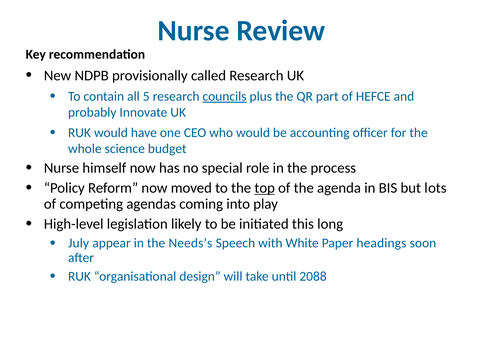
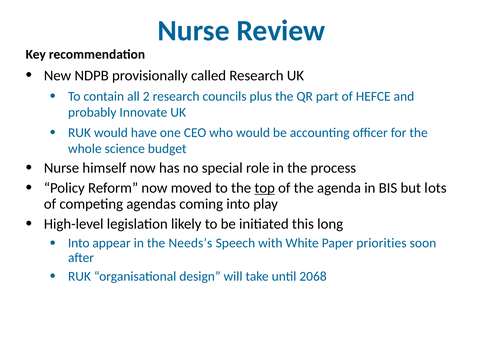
5: 5 -> 2 (146, 96)
councils underline: present -> none (225, 96)
July: July -> Into (79, 243)
headings: headings -> priorities (381, 243)
2088: 2088 -> 2068 (313, 276)
